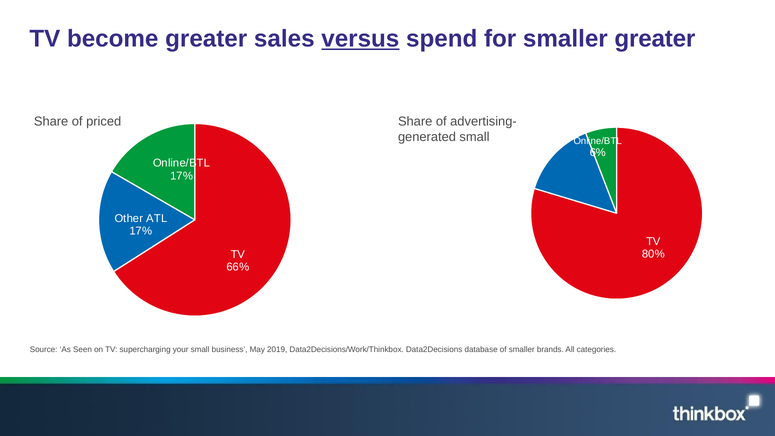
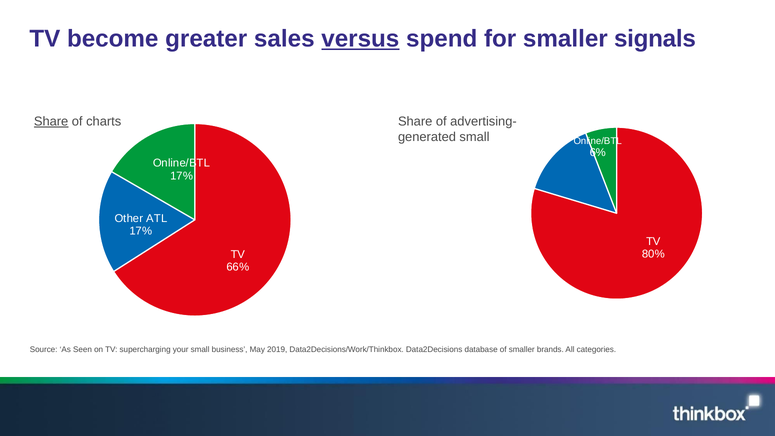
smaller greater: greater -> signals (655, 39)
Share underline: none -> present (51, 122)
priced: priced -> charts (104, 122)
